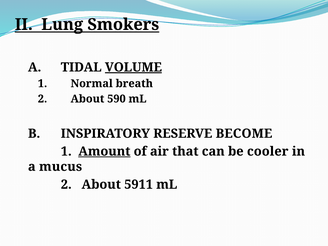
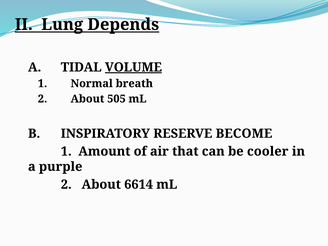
Smokers: Smokers -> Depends (123, 25)
590: 590 -> 505 (116, 99)
Amount underline: present -> none (104, 151)
mucus: mucus -> purple (61, 167)
5911: 5911 -> 6614 (139, 184)
